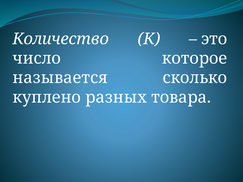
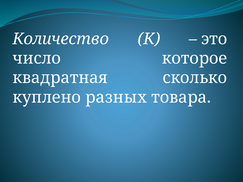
называется: называется -> квадратная (60, 78)
